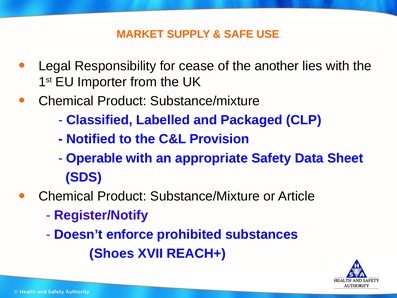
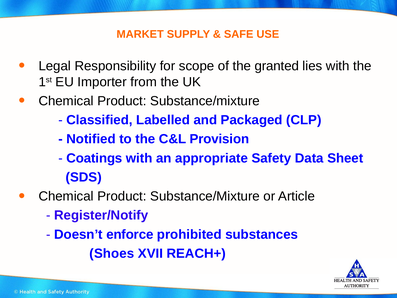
cease: cease -> scope (197, 66)
another: another -> granted (277, 66)
Operable: Operable -> Coatings (94, 158)
